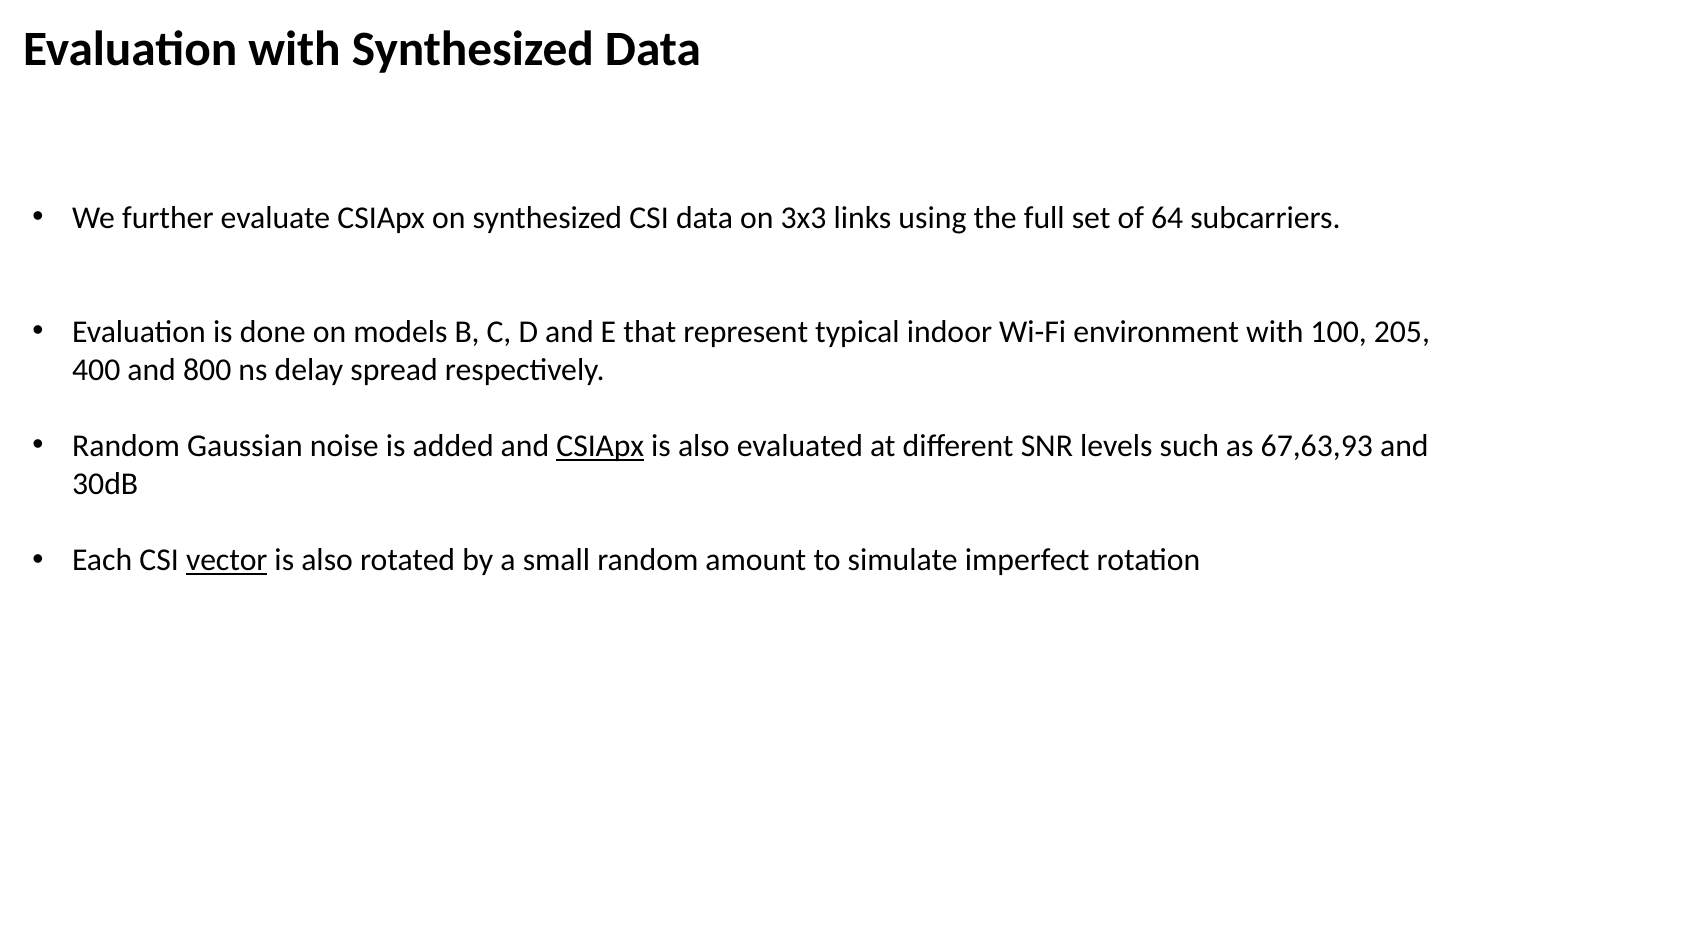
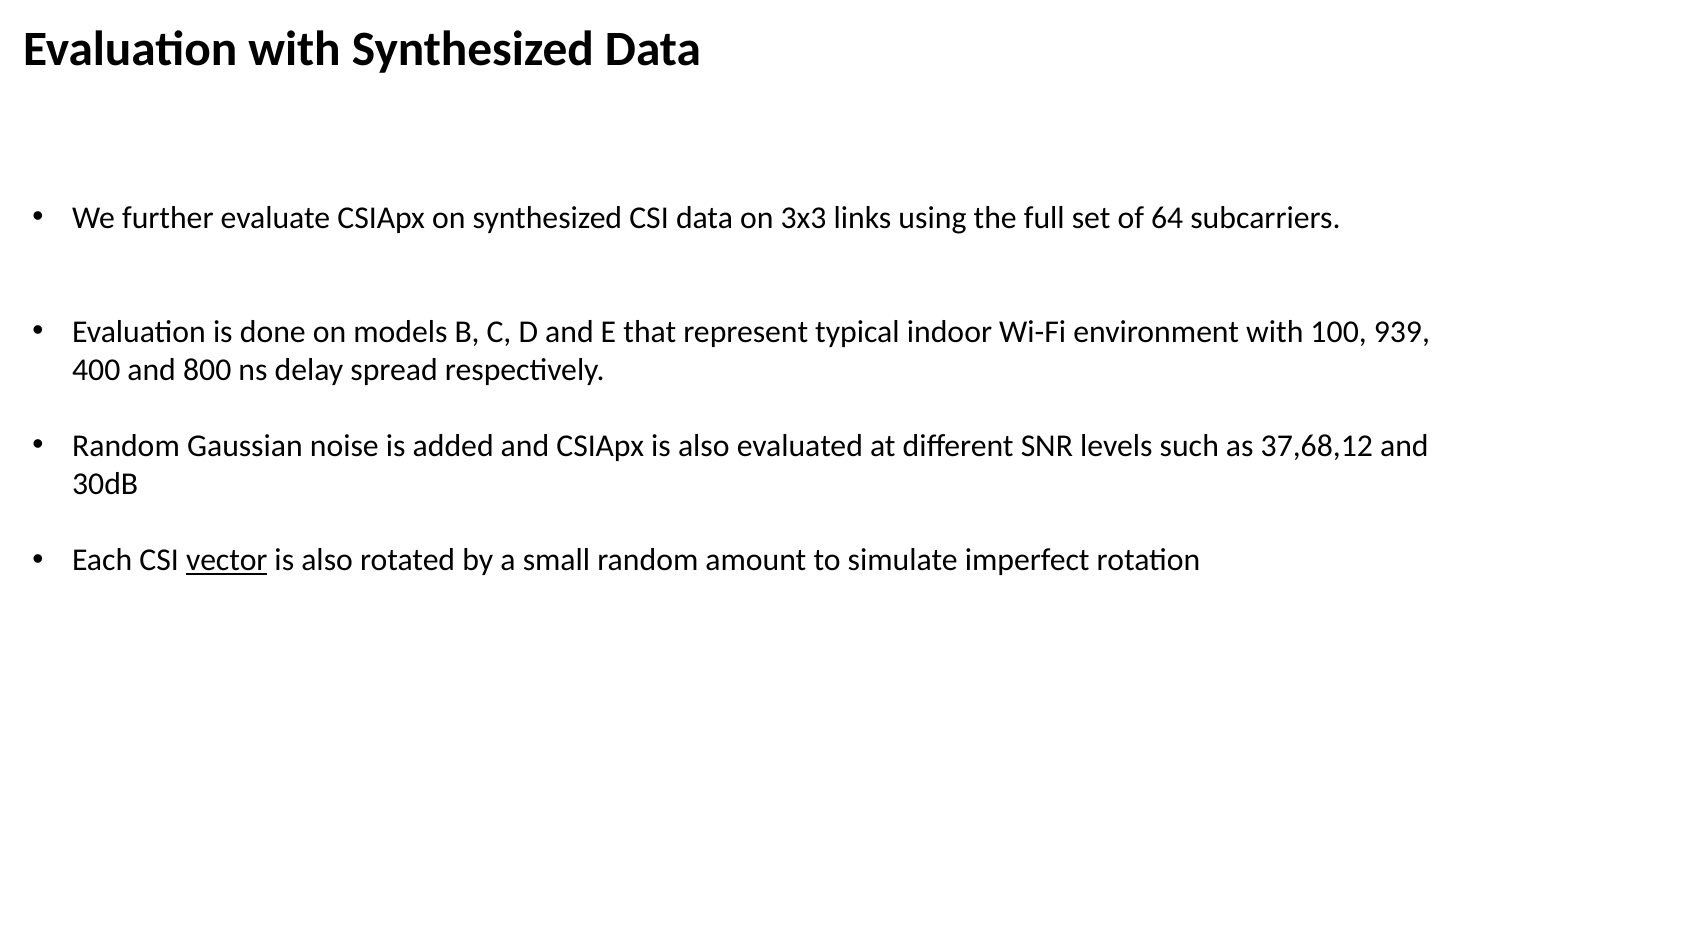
205: 205 -> 939 (1402, 332)
CSIApx underline: present -> none (600, 446)
67,63,93: 67,63,93 -> 37,68,12 (1317, 446)
